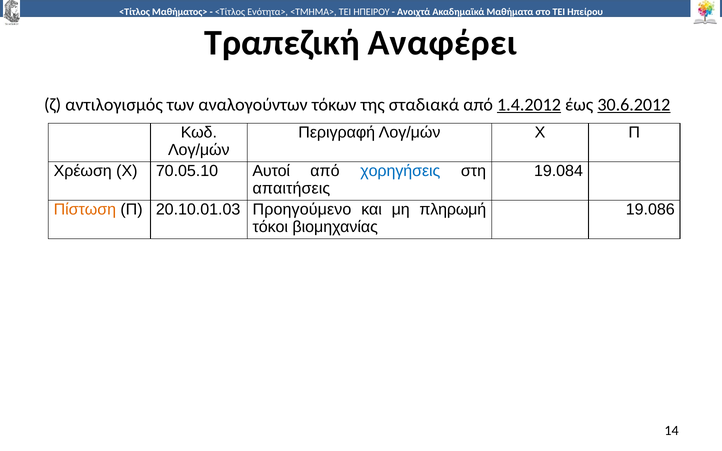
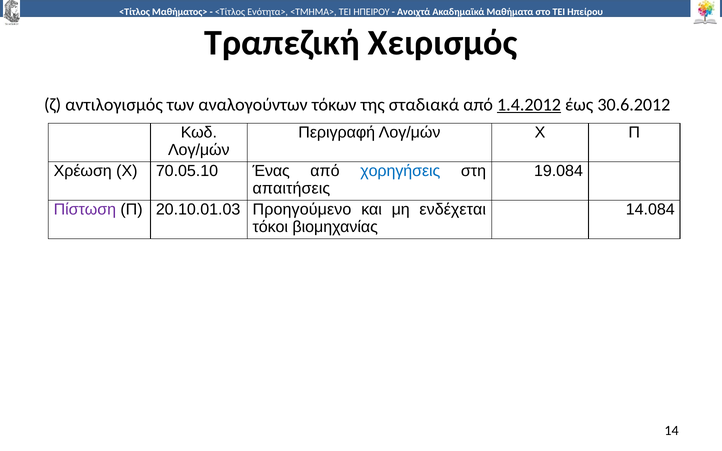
Αναφέρει: Αναφέρει -> Χειρισμός (443, 43)
30.6.2012 underline: present -> none (634, 105)
Αυτοί: Αυτοί -> Ένας (271, 171)
Πίστωση colour: orange -> purple (85, 209)
πληρωμή: πληρωμή -> ενδέχεται (453, 209)
19.086: 19.086 -> 14.084 (650, 209)
